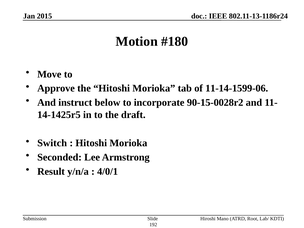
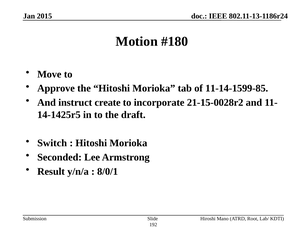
11-14-1599-06: 11-14-1599-06 -> 11-14-1599-85 (237, 88)
below: below -> create (108, 103)
90-15-0028r2: 90-15-0028r2 -> 21-15-0028r2 (215, 103)
4/0/1: 4/0/1 -> 8/0/1 (108, 171)
